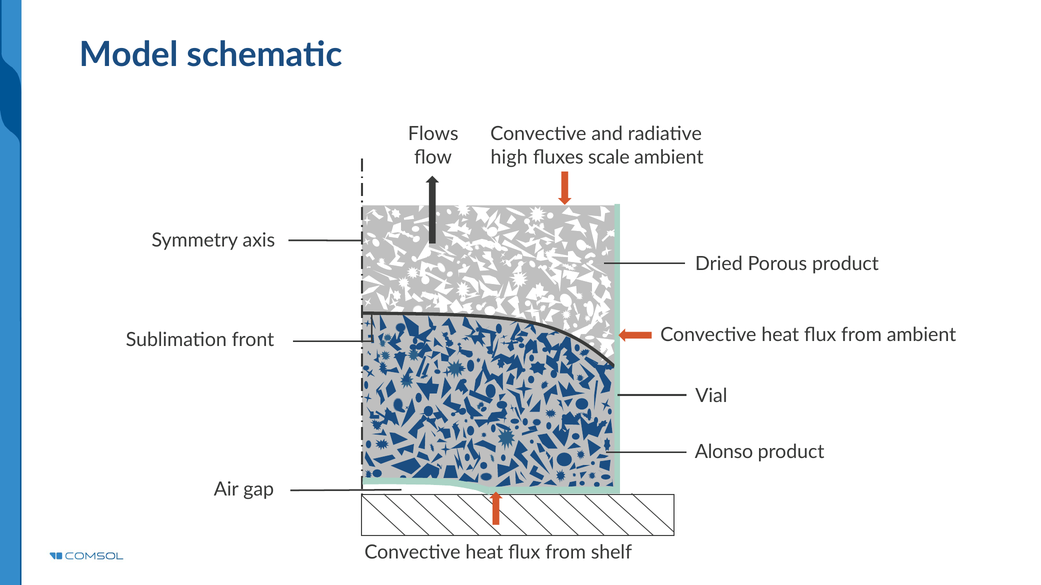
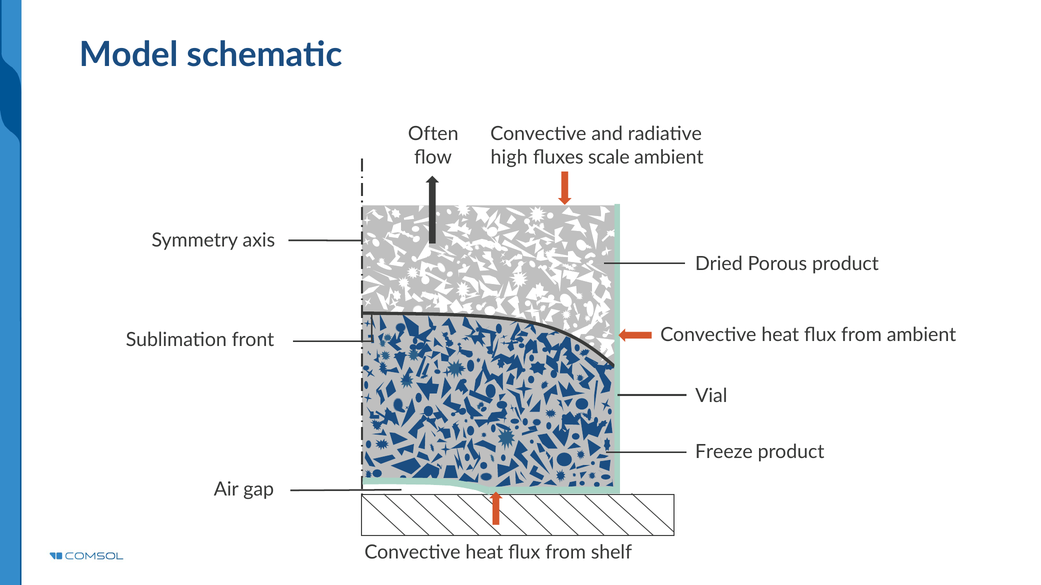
Flows: Flows -> Often (433, 134)
Alonso: Alonso -> Freeze (724, 452)
